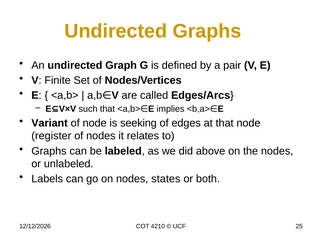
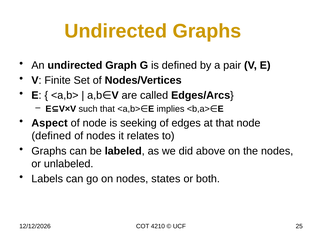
Variant: Variant -> Aspect (50, 123)
register: register -> defined (51, 136)
